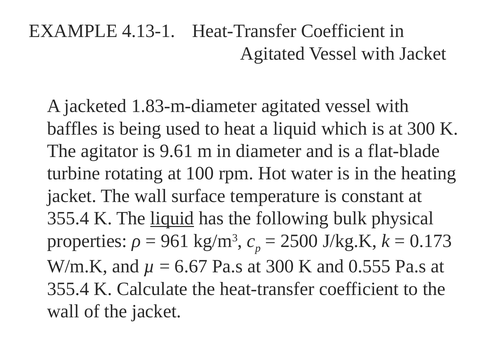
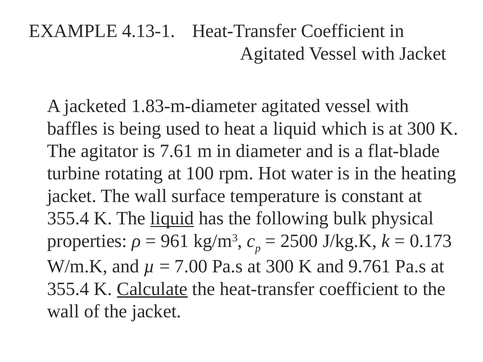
9.61: 9.61 -> 7.61 (176, 151)
6.67: 6.67 -> 7.00 (191, 267)
0.555: 0.555 -> 9.761 (370, 267)
Calculate underline: none -> present (152, 289)
